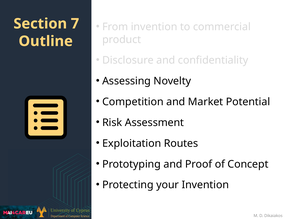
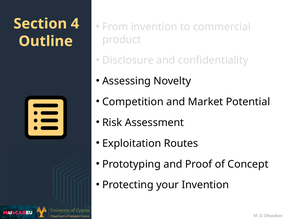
7: 7 -> 4 (75, 24)
